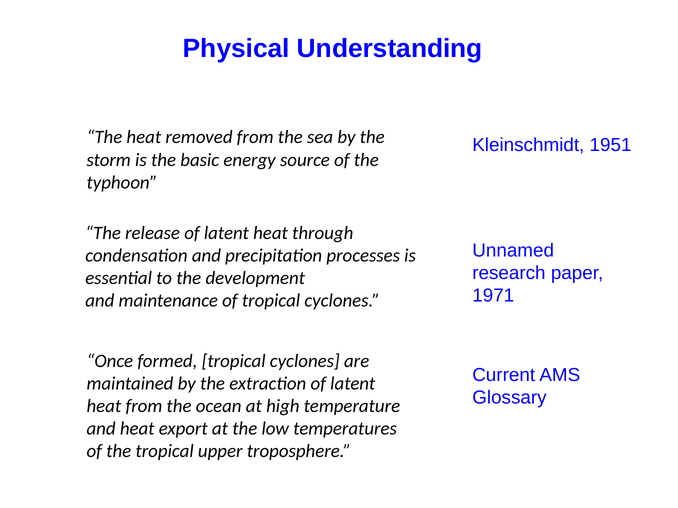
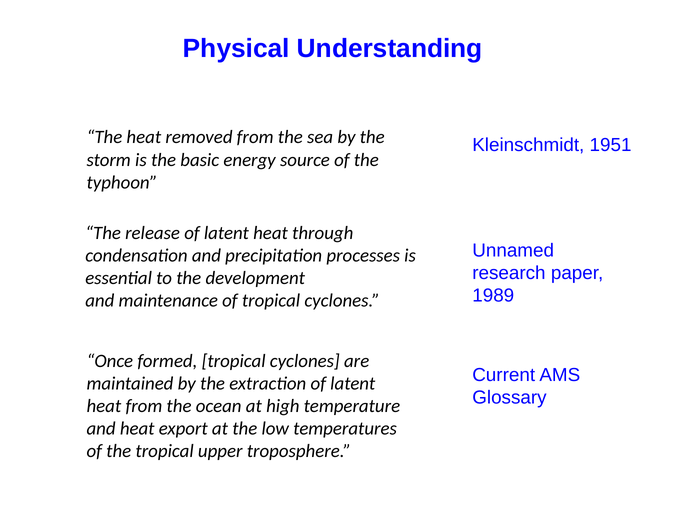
1971: 1971 -> 1989 (493, 296)
